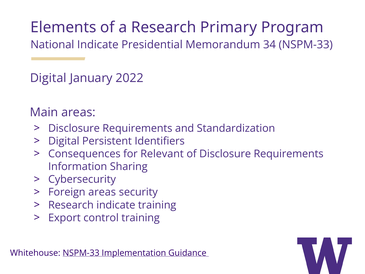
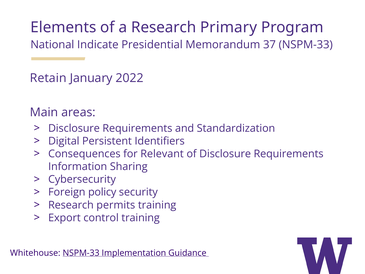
34: 34 -> 37 (269, 45)
Digital: Digital -> Retain (48, 78)
Foreign areas: areas -> policy (102, 192)
Research indicate: indicate -> permits (116, 205)
